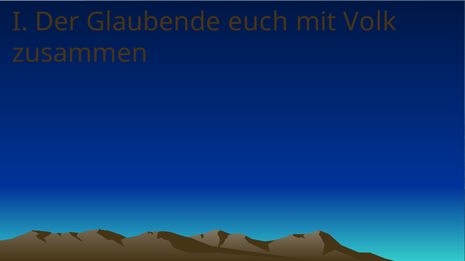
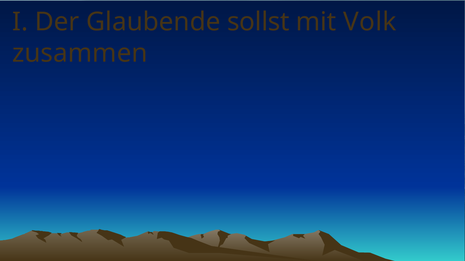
euch: euch -> sollst (258, 22)
